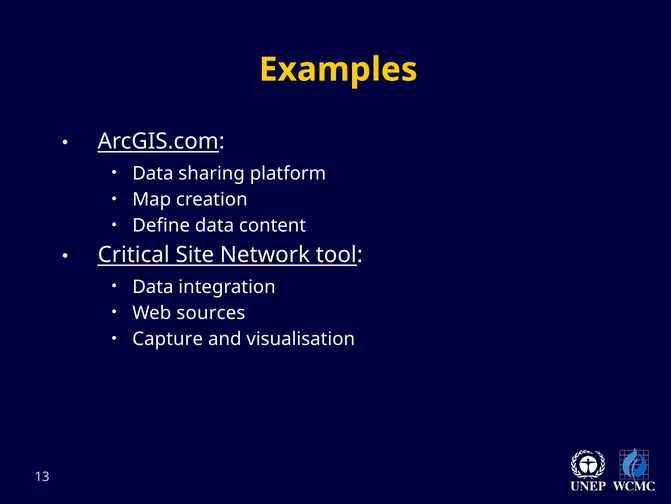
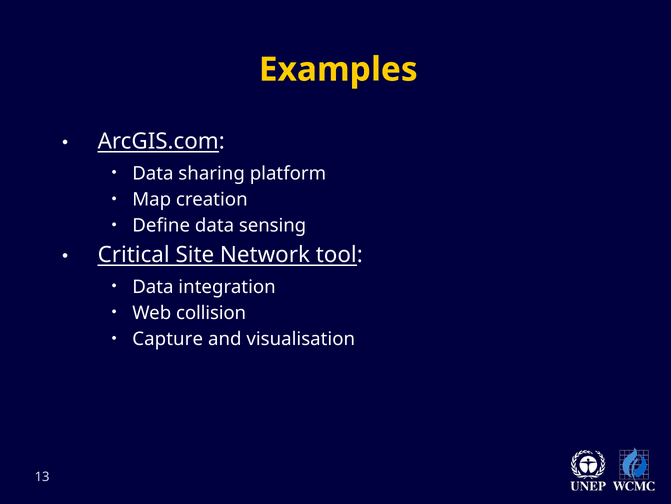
content: content -> sensing (273, 225)
sources: sources -> collision (211, 313)
